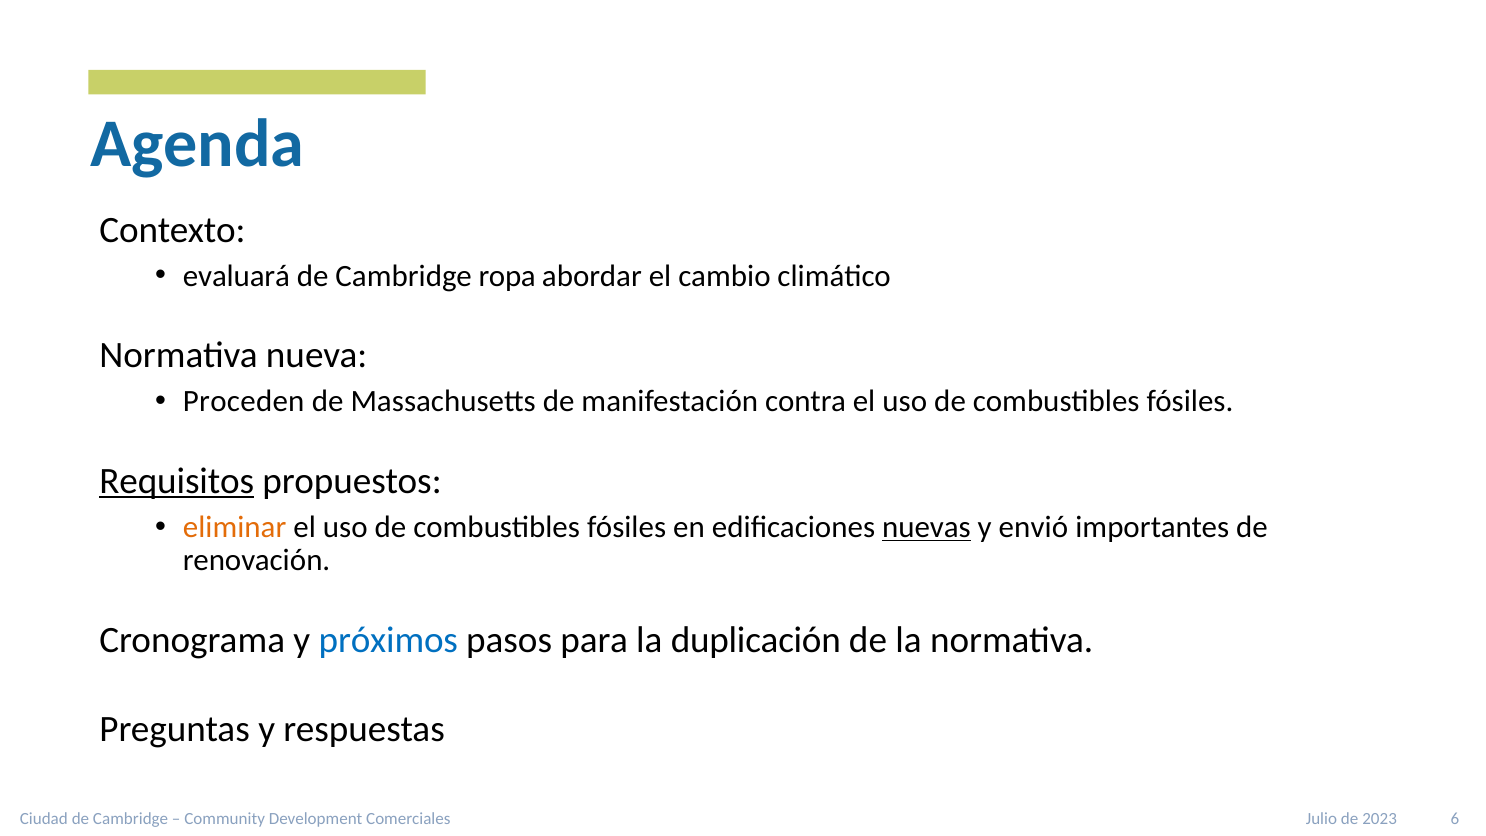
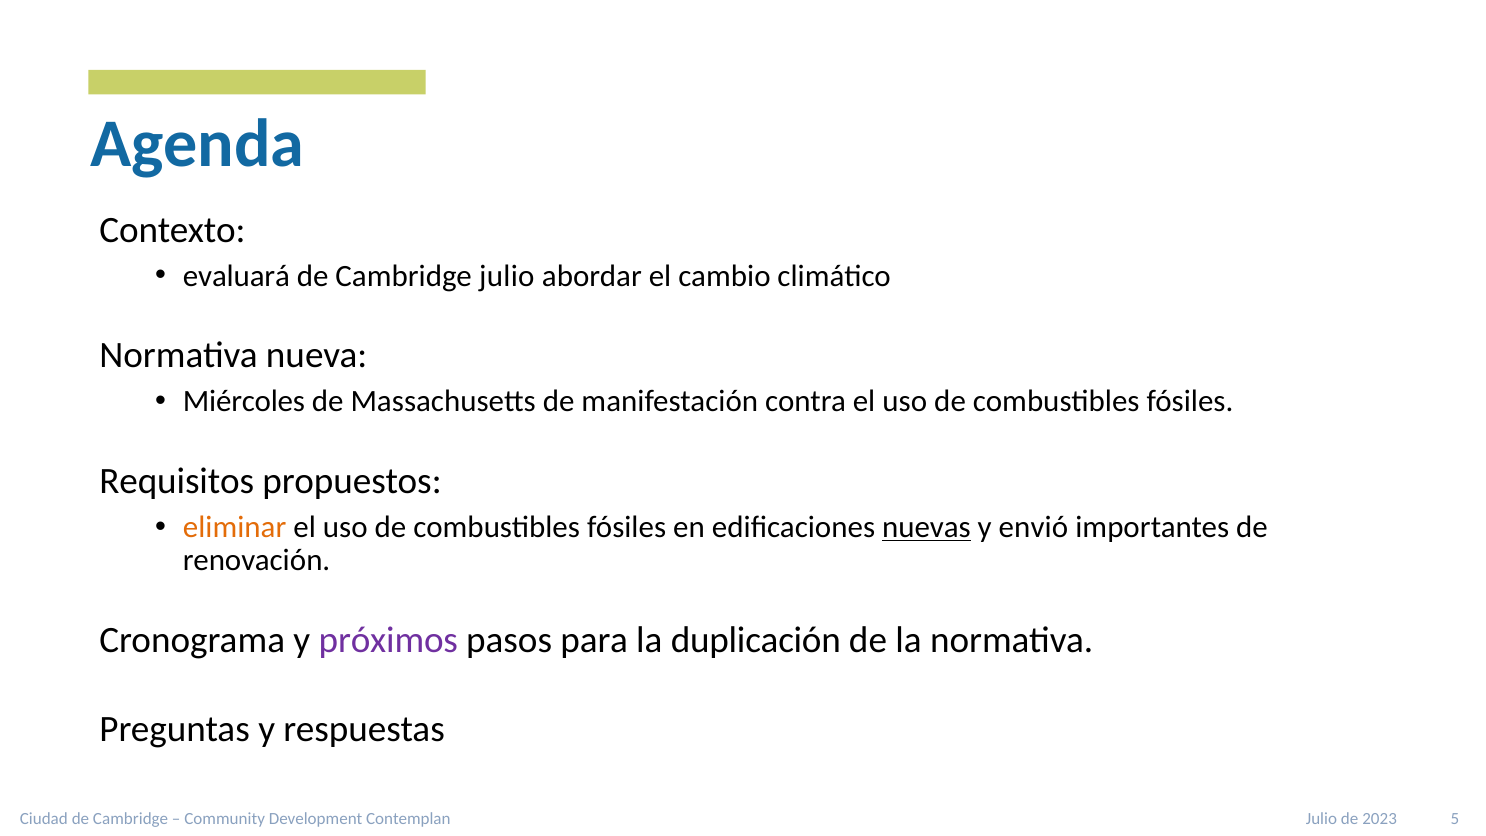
Cambridge ropa: ropa -> julio (507, 276)
Proceden: Proceden -> Miércoles (244, 402)
Requisitos underline: present -> none (177, 481)
próximos colour: blue -> purple (388, 640)
Comerciales: Comerciales -> Contemplan (408, 818)
6: 6 -> 5 (1455, 818)
